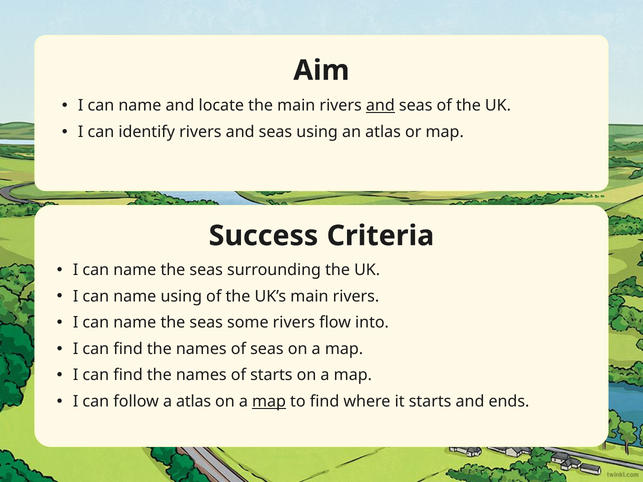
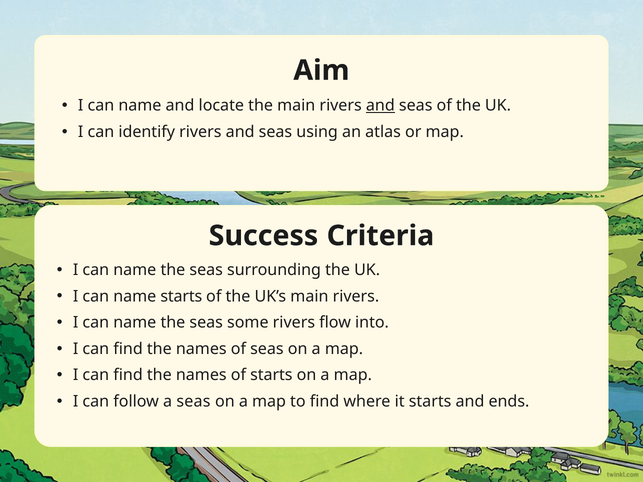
using: using -> starts (181, 296)
a atlas: atlas -> seas (193, 402)
map underline: present -> none (269, 402)
